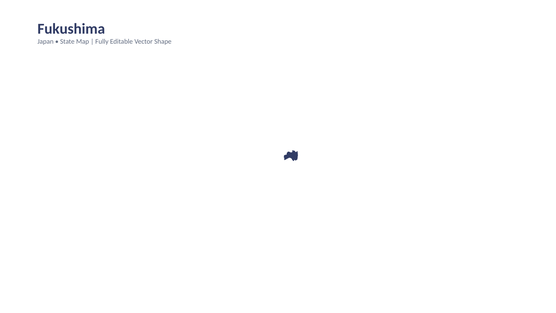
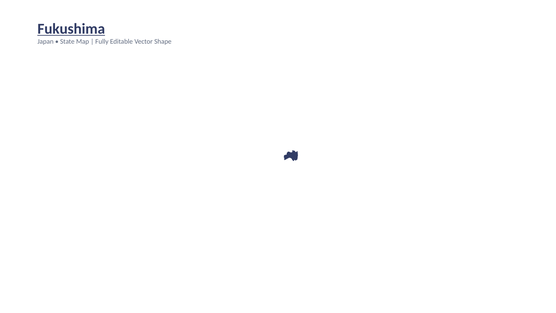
Fukushima underline: none -> present (71, 29)
